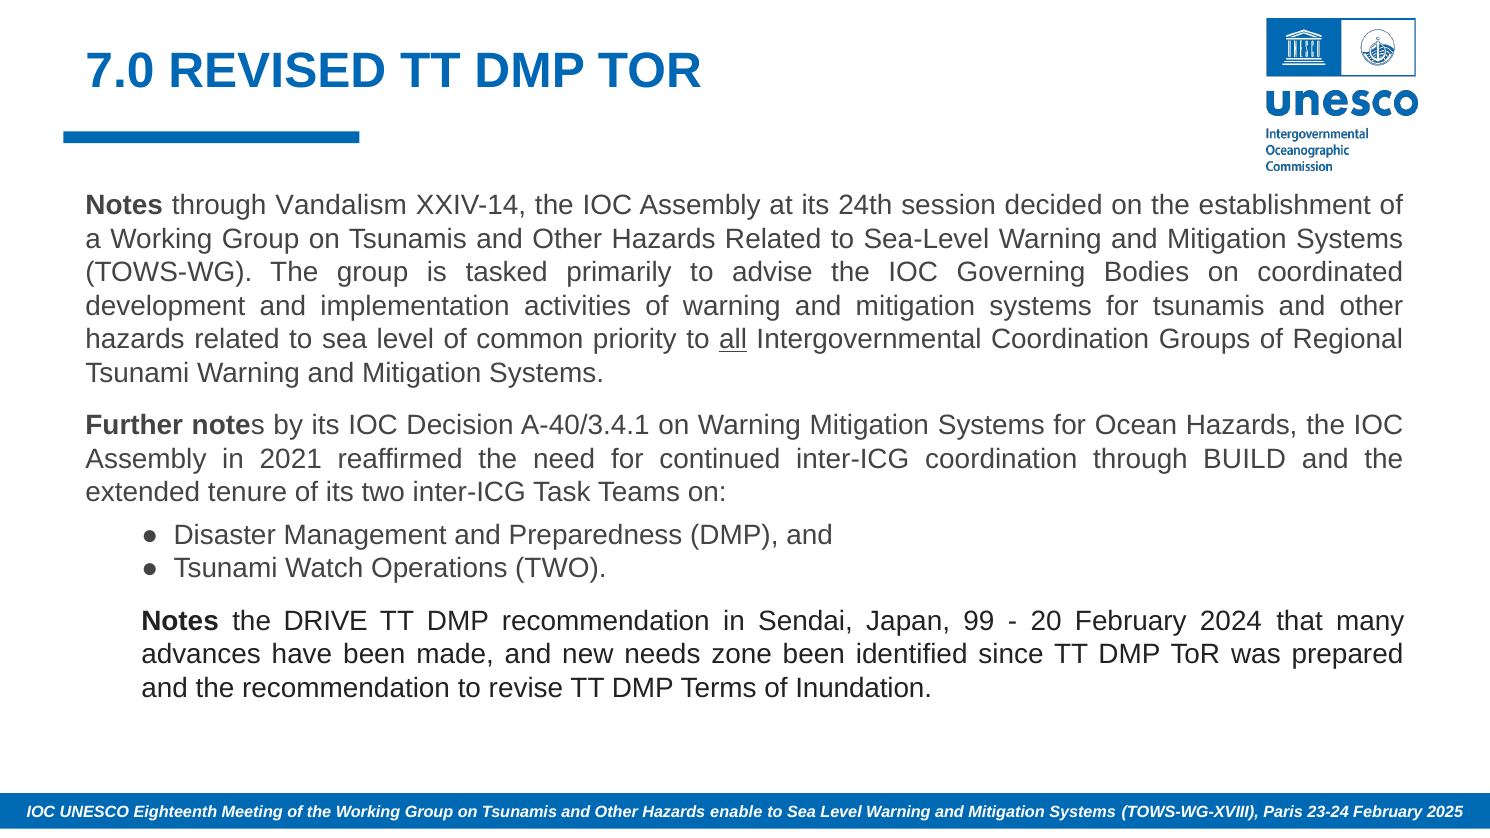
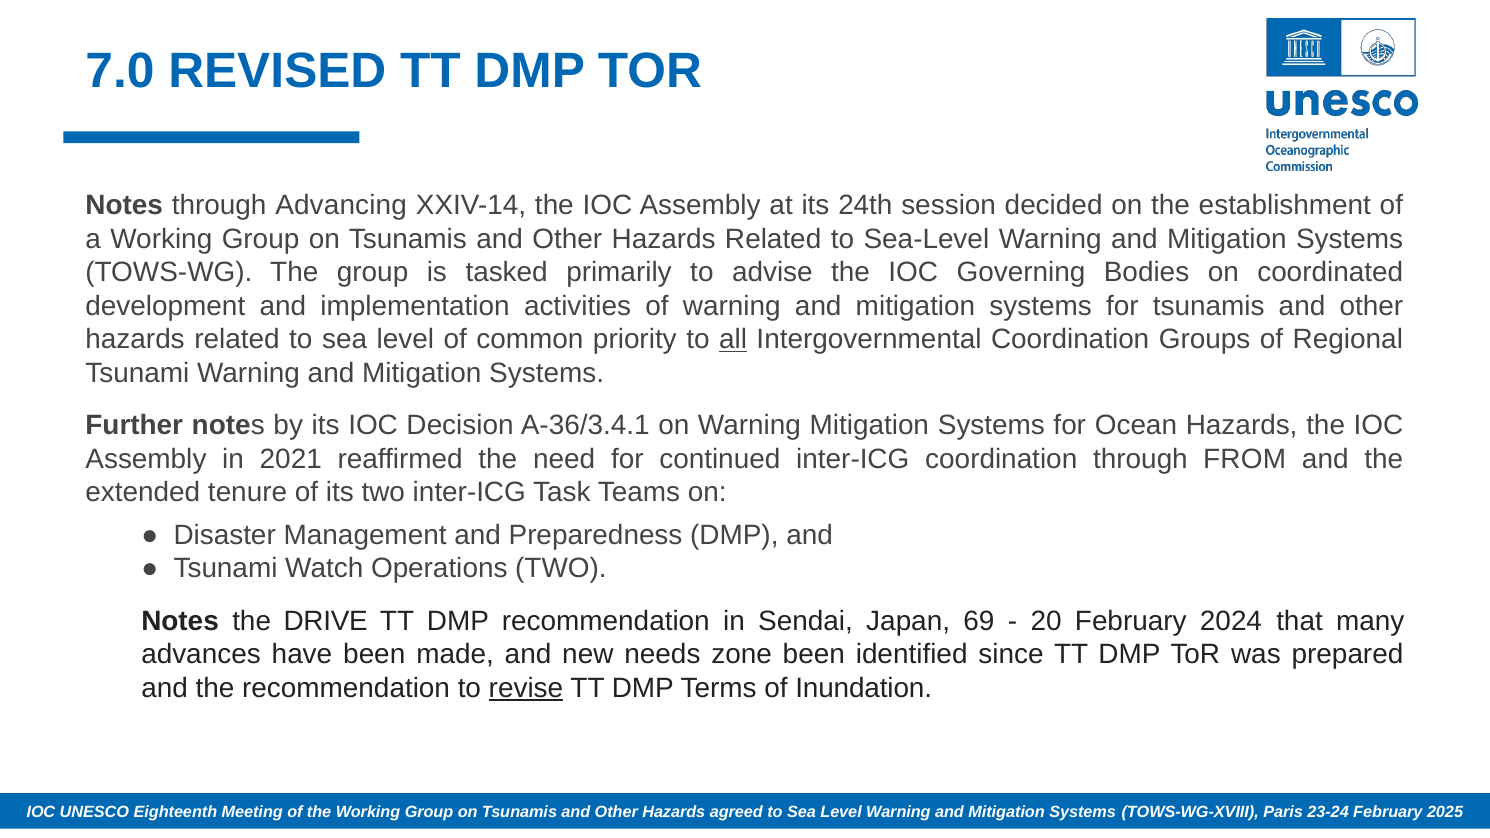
Vandalism: Vandalism -> Advancing (341, 206)
A-40/3.4.1: A-40/3.4.1 -> A-36/3.4.1 (585, 425)
BUILD: BUILD -> FROM (1245, 459)
99: 99 -> 69 (979, 621)
revise underline: none -> present (526, 688)
enable: enable -> agreed (736, 812)
